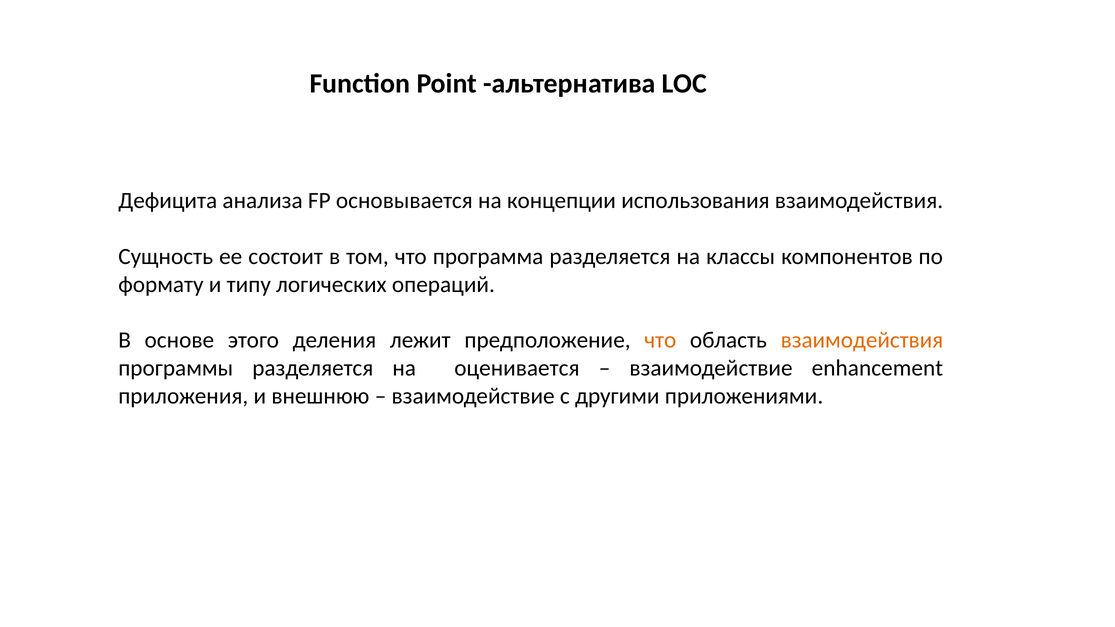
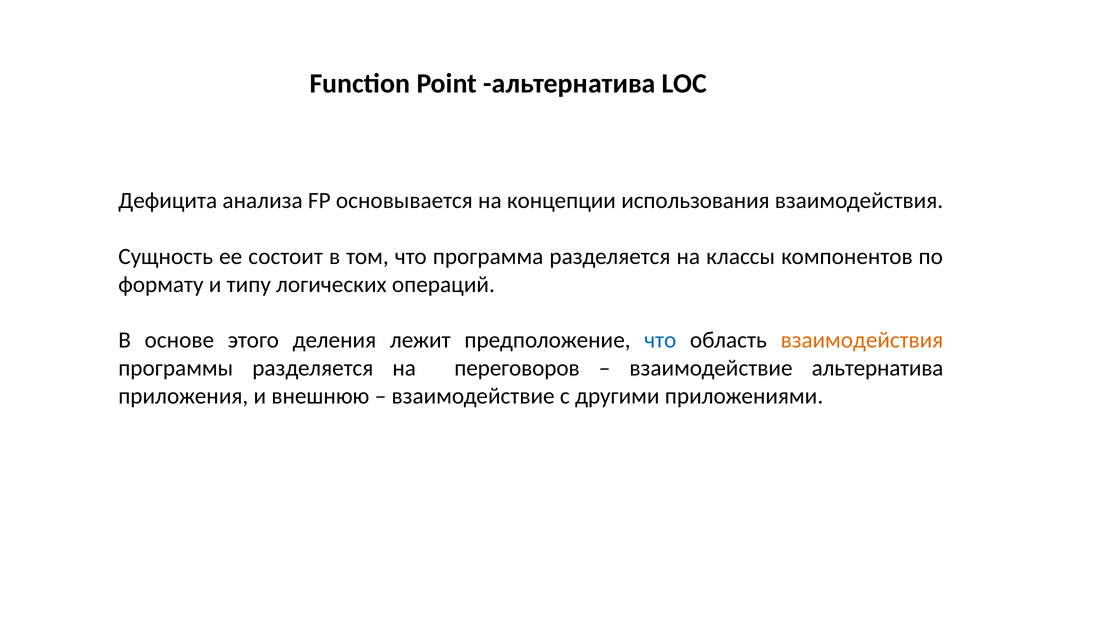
что colour: orange -> blue (660, 340)
оценивается: оценивается -> переговоров (517, 368)
взаимодействие enhancement: enhancement -> альтернатива (878, 368)
